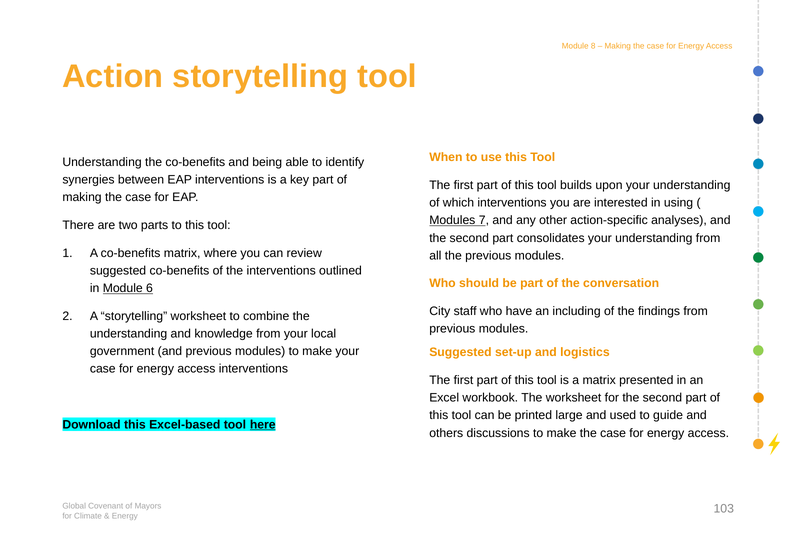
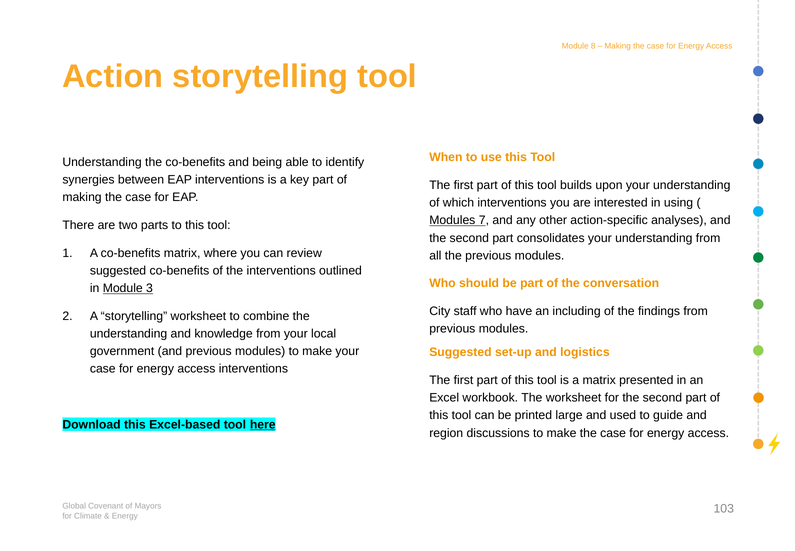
6: 6 -> 3 (150, 288)
others: others -> region (446, 432)
